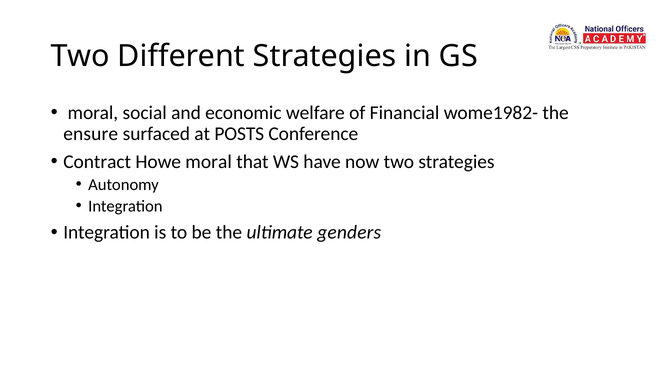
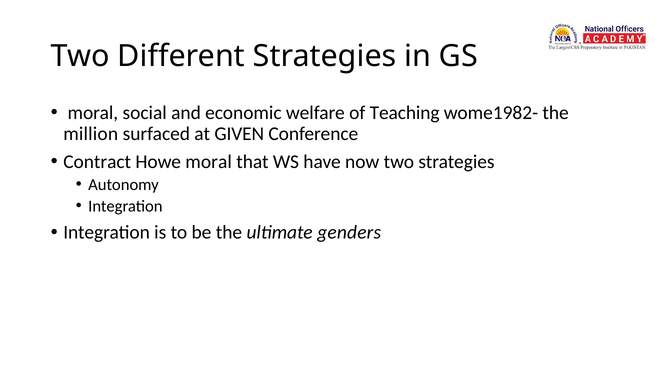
Financial: Financial -> Teaching (405, 113)
ensure: ensure -> million (91, 134)
POSTS: POSTS -> GIVEN (239, 134)
